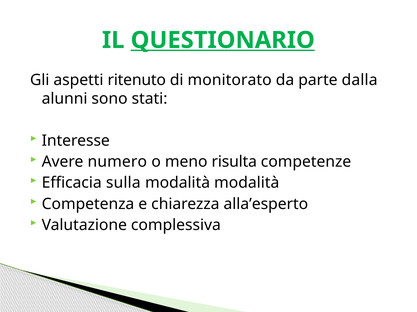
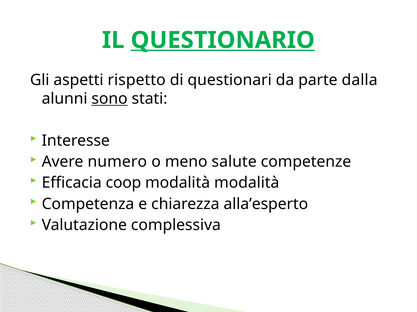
ritenuto: ritenuto -> rispetto (137, 80)
monitorato: monitorato -> questionari (230, 80)
sono underline: none -> present (110, 99)
risulta: risulta -> salute (234, 162)
sulla: sulla -> coop (123, 183)
